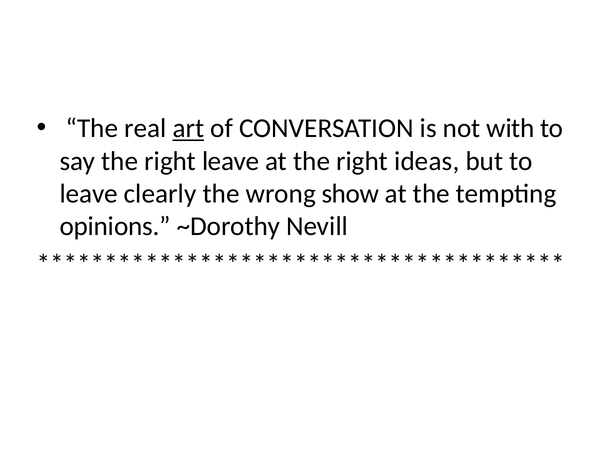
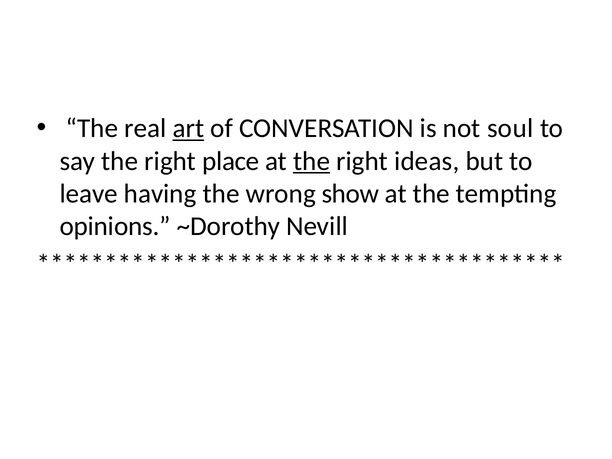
with: with -> soul (510, 128)
right leave: leave -> place (231, 161)
the underline: none -> present (312, 161)
clearly: clearly -> having (160, 194)
